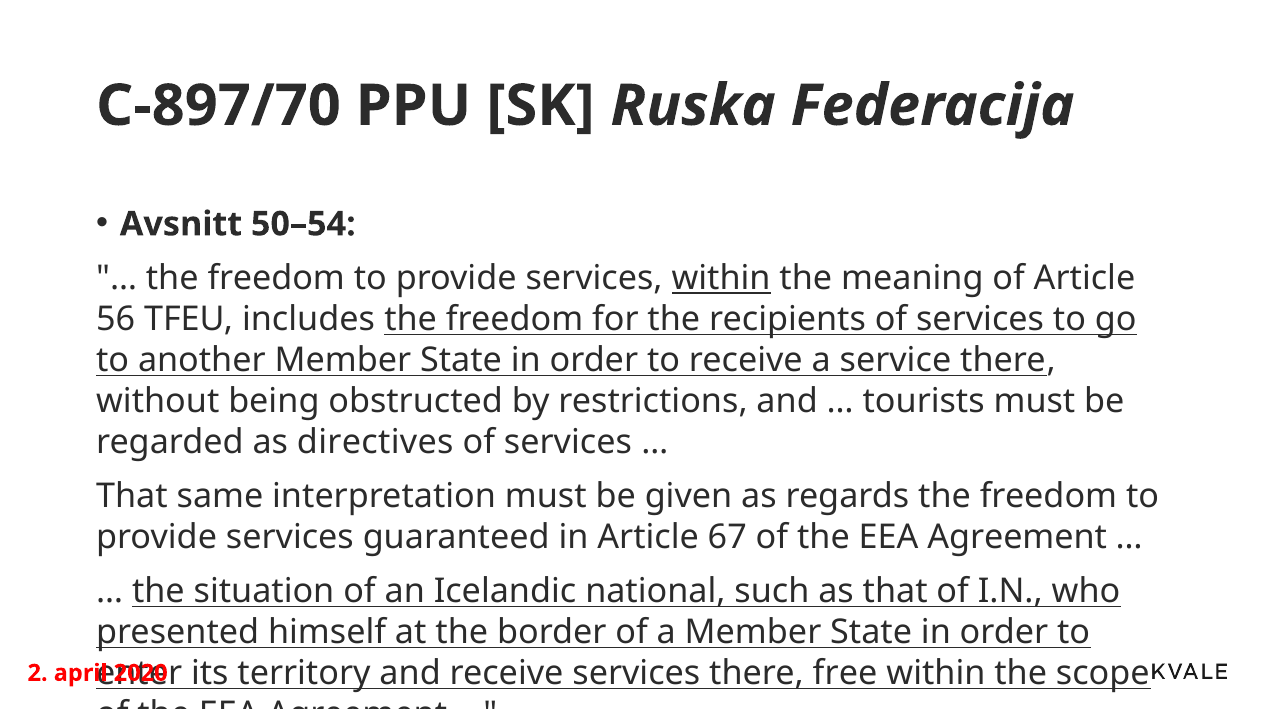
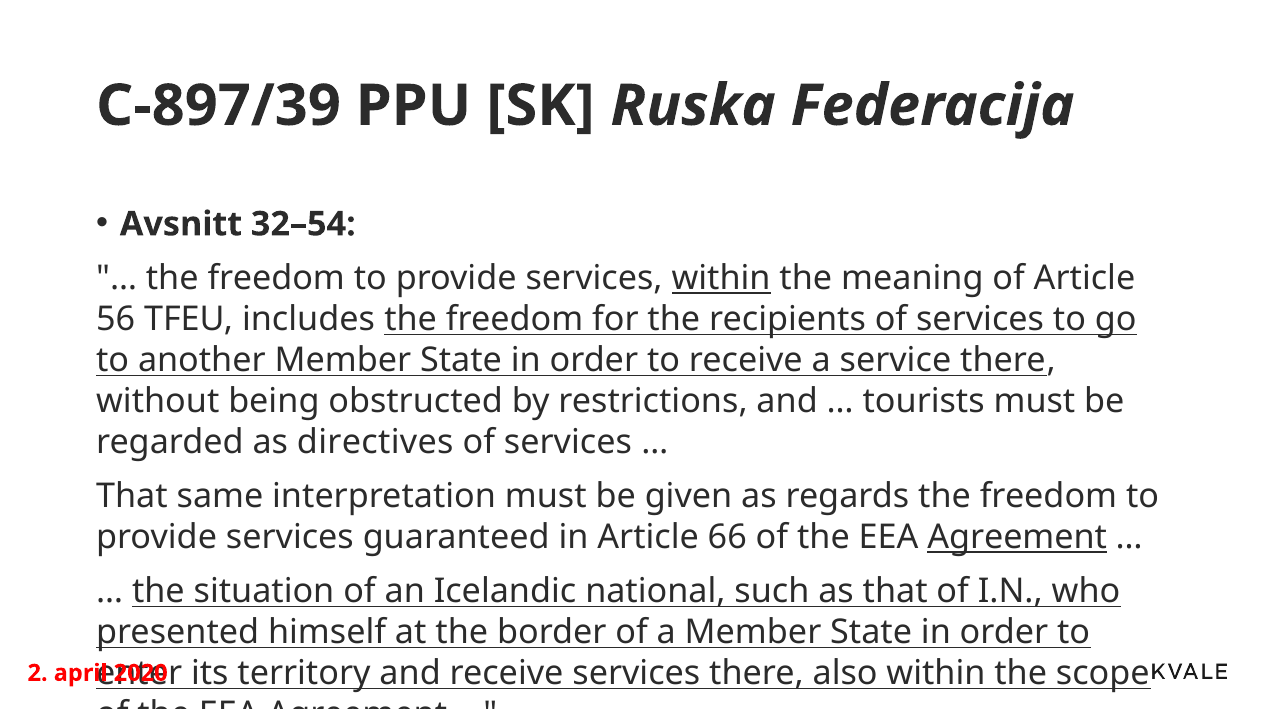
C-897/70: C-897/70 -> C-897/39 (219, 106)
50–54: 50–54 -> 32–54 (303, 224)
67: 67 -> 66 (727, 537)
Agreement underline: none -> present (1017, 537)
free: free -> also (845, 673)
